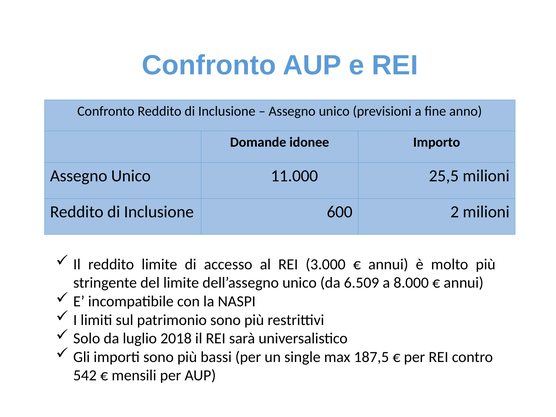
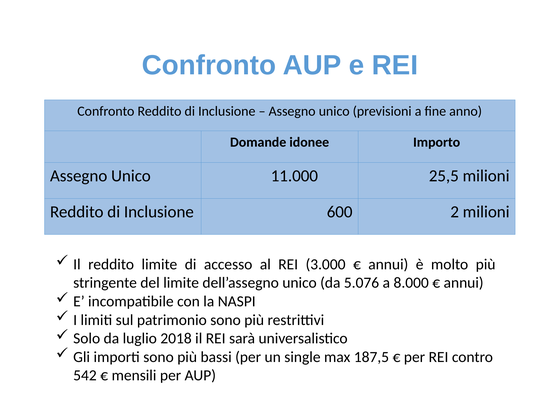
6.509: 6.509 -> 5.076 (362, 283)
